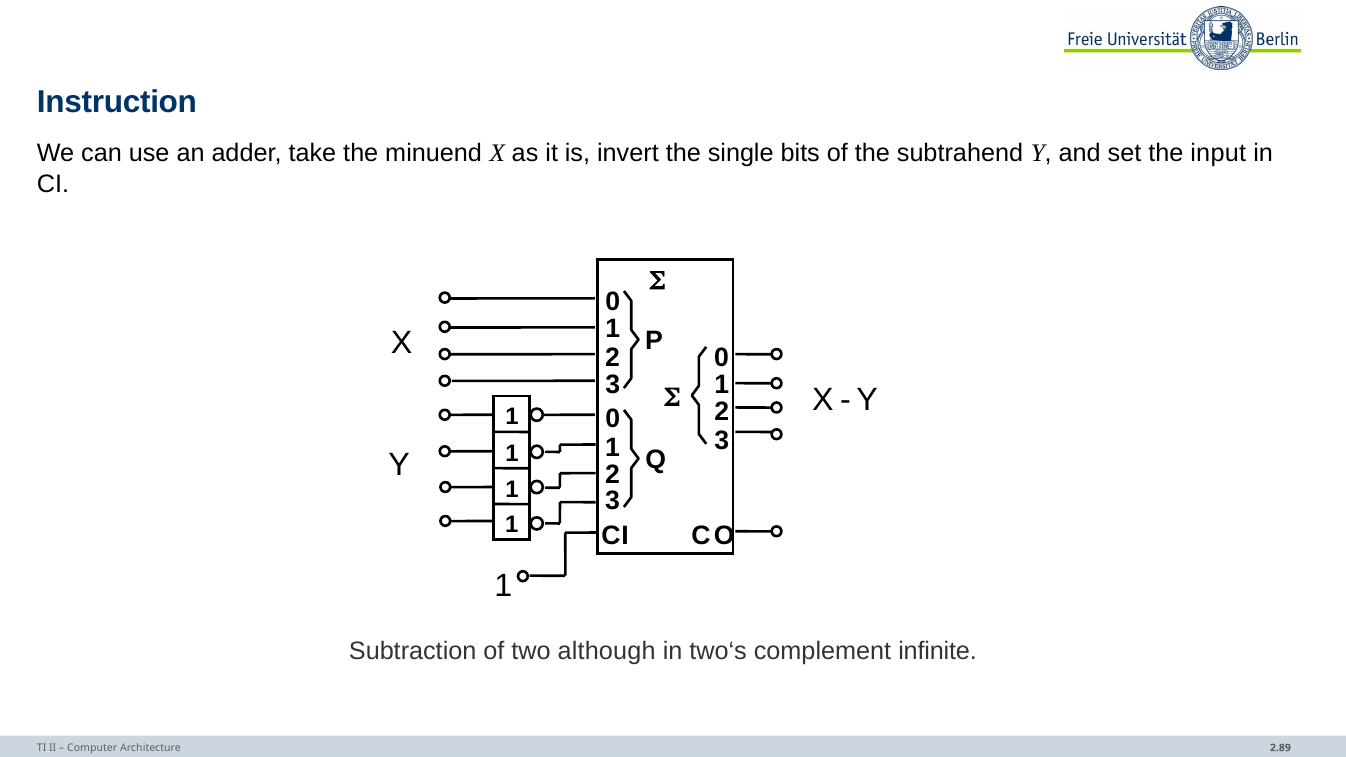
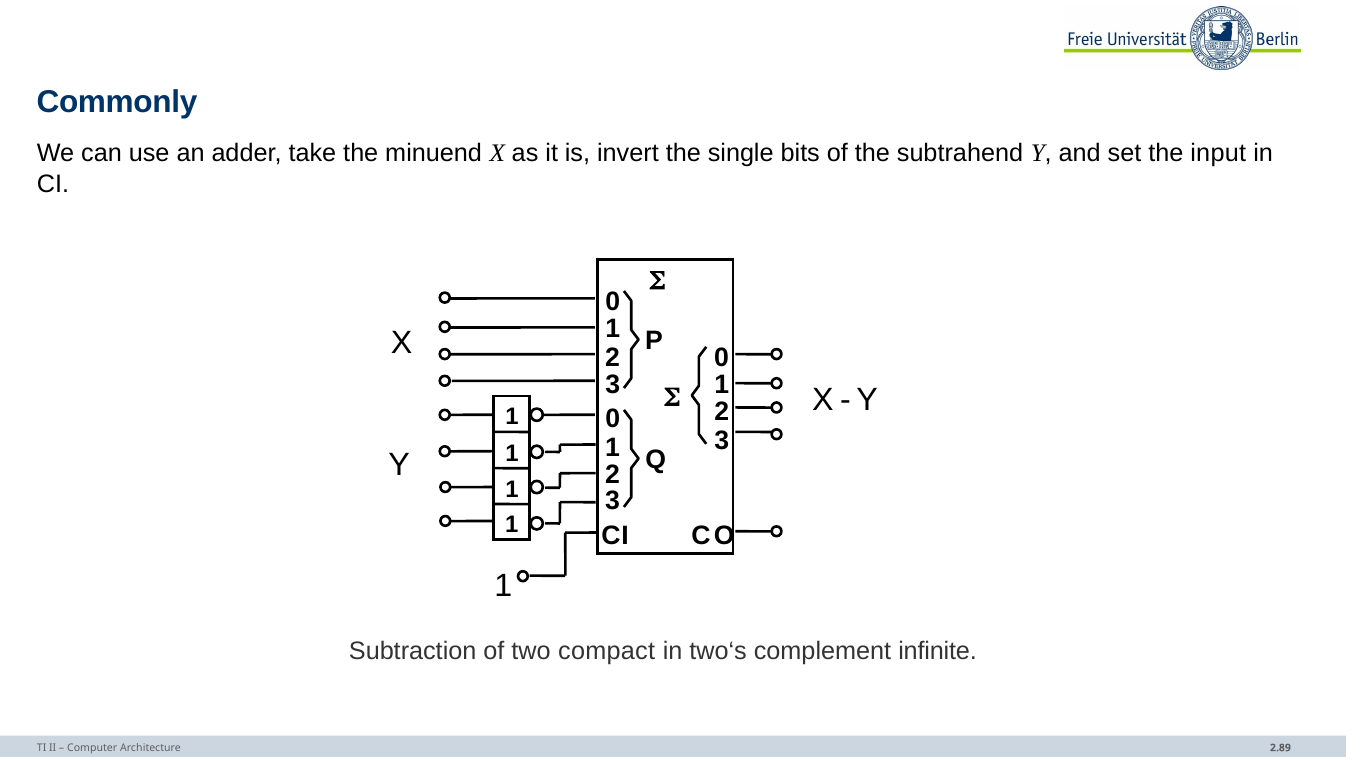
Instruction: Instruction -> Commonly (117, 102)
although: although -> compact (607, 651)
